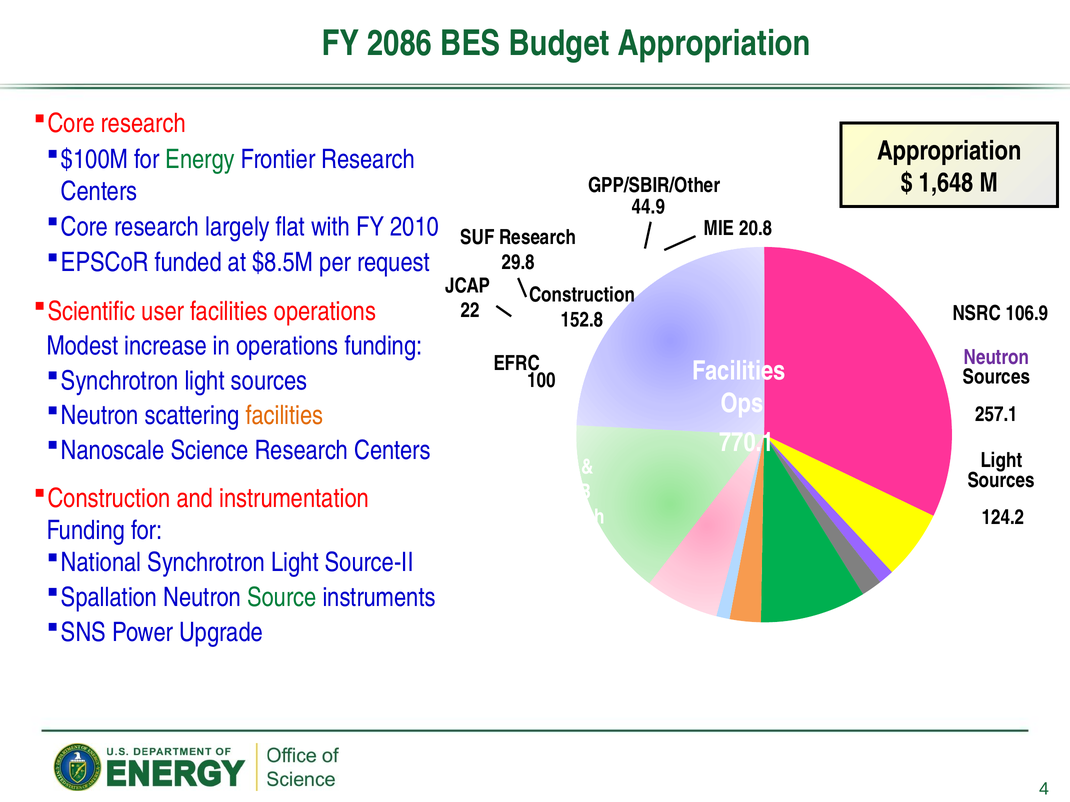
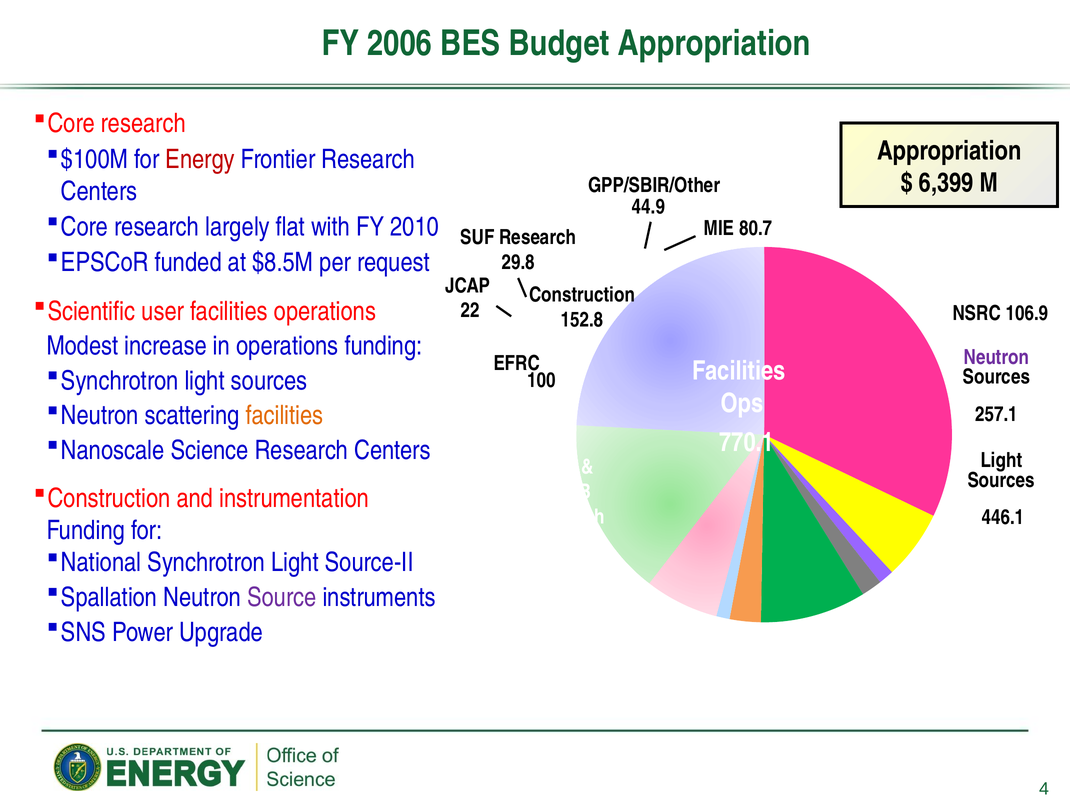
2086: 2086 -> 2006 (400, 44)
Energy colour: green -> red (200, 159)
1,648: 1,648 -> 6,399 (946, 183)
20.8: 20.8 -> 80.7 (756, 228)
124.2: 124.2 -> 446.1 (1003, 518)
Source colour: green -> purple (282, 598)
